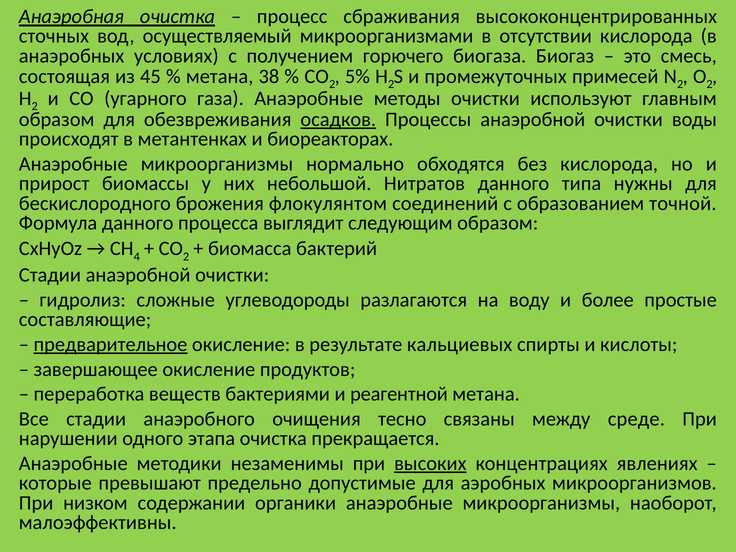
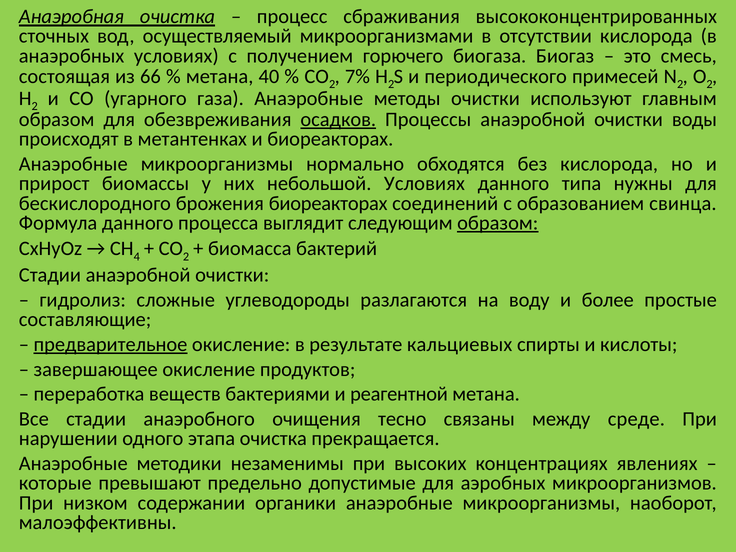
45: 45 -> 66 (150, 76)
38: 38 -> 40 (269, 76)
5%: 5% -> 7% (357, 76)
промежуточных: промежуточных -> периодического (496, 76)
небольшой Нитратов: Нитратов -> Условиях (424, 184)
брожения флокулянтом: флокулянтом -> биореакторах (328, 203)
точной: точной -> свинца (683, 203)
образом underline: none -> present (498, 223)
высоких underline: present -> none (430, 464)
